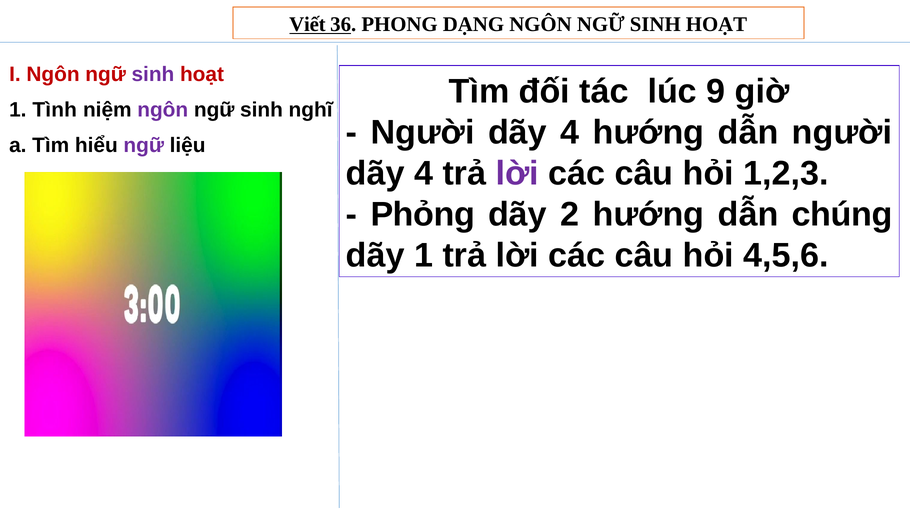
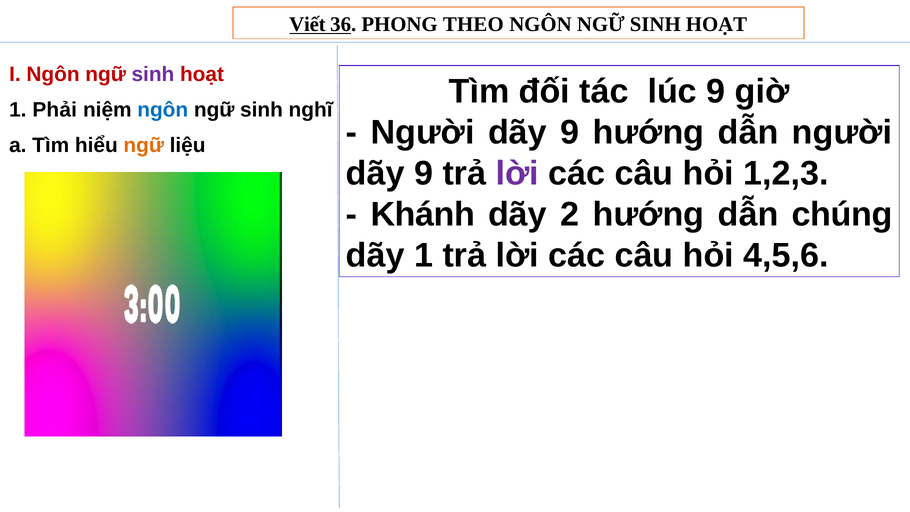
DẠNG: DẠNG -> THEO (473, 24)
Tình: Tình -> Phải (55, 110)
ngôn colour: purple -> blue (163, 110)
4: 4 -> 9 (570, 132)
ngữ colour: purple -> orange (144, 145)
4: 4 -> 9 (424, 173)
Phỏng: Phỏng -> Khánh (423, 214)
